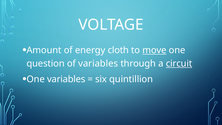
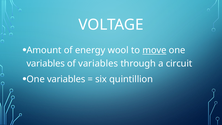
cloth: cloth -> wool (118, 50)
question: question -> variables (46, 64)
circuit underline: present -> none (179, 64)
